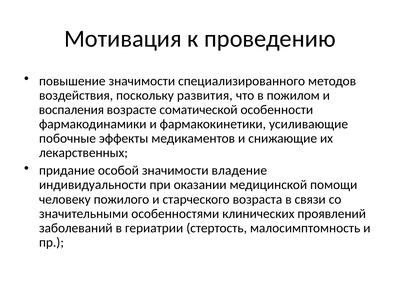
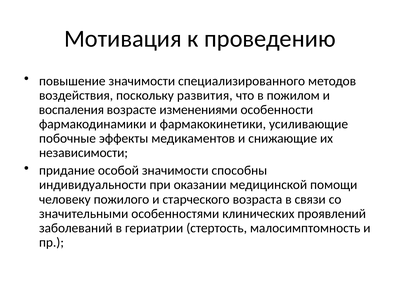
соматической: соматической -> изменениями (199, 110)
лекарственных: лекарственных -> независимости (83, 153)
владение: владение -> способны (239, 170)
